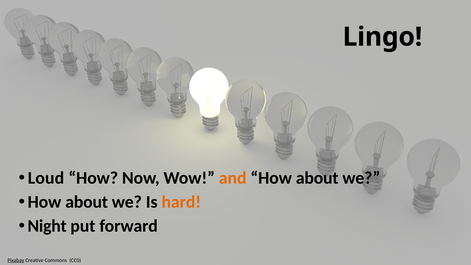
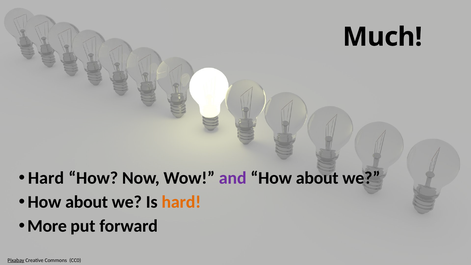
Lingo: Lingo -> Much (382, 37)
Loud: Loud -> Hard (46, 178)
and colour: orange -> purple (233, 178)
Night: Night -> More (47, 226)
